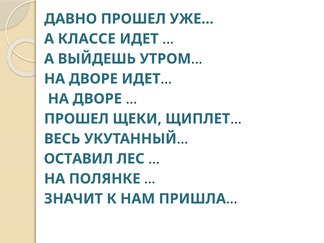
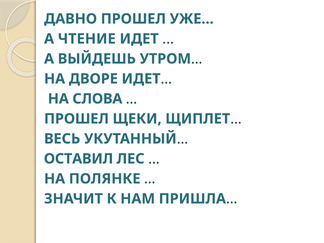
КЛАССЕ: КЛАССЕ -> ЧТЕНИЕ (87, 39)
ДВОРЕ: ДВОРЕ -> СЛОВА (97, 99)
